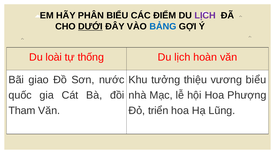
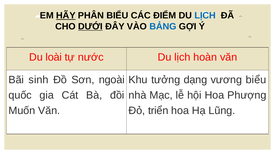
HÃY underline: none -> present (66, 16)
LỊCH colour: purple -> blue (205, 16)
thống: thống -> nước (91, 57)
giao: giao -> sinh (39, 80)
nước: nước -> ngoài (112, 80)
thiệu: thiệu -> dạng (195, 80)
Tham: Tham -> Muốn (22, 111)
